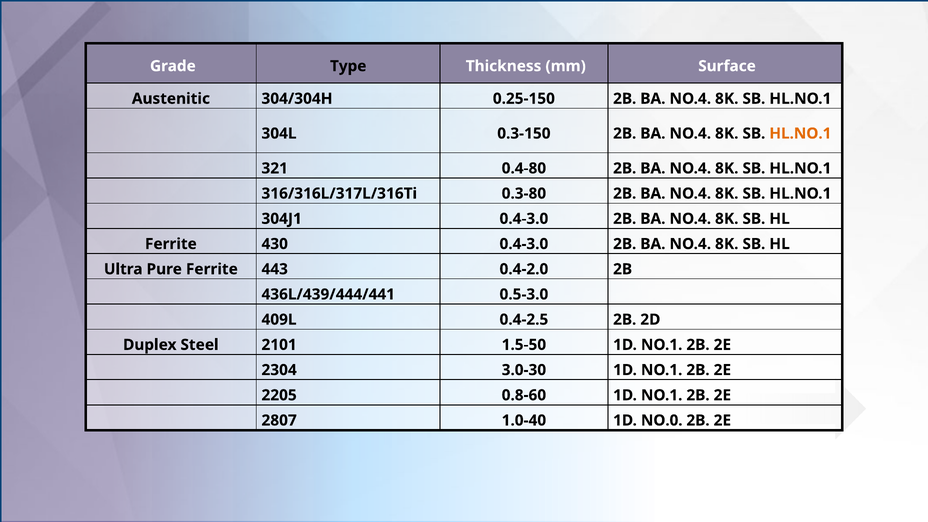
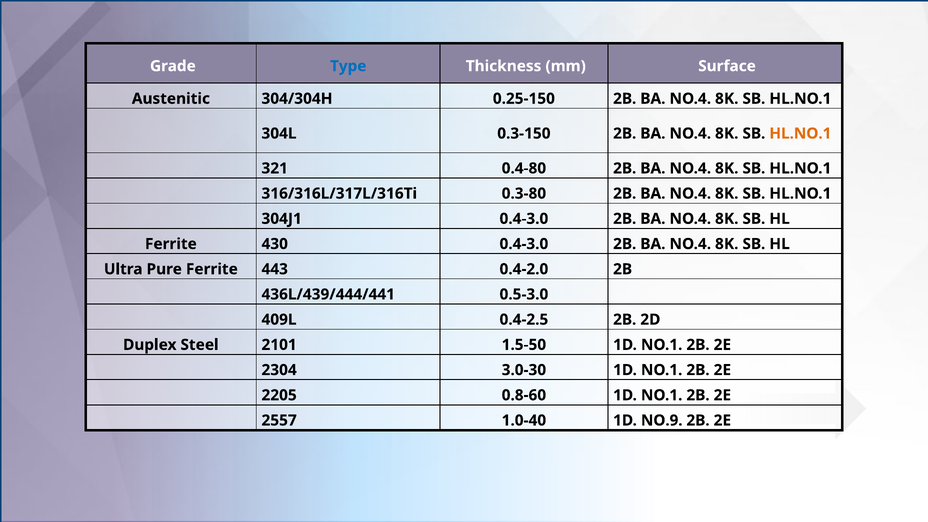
Type colour: black -> blue (348, 66)
2807: 2807 -> 2557 (279, 420)
NO.0: NO.0 -> NO.9 (662, 420)
